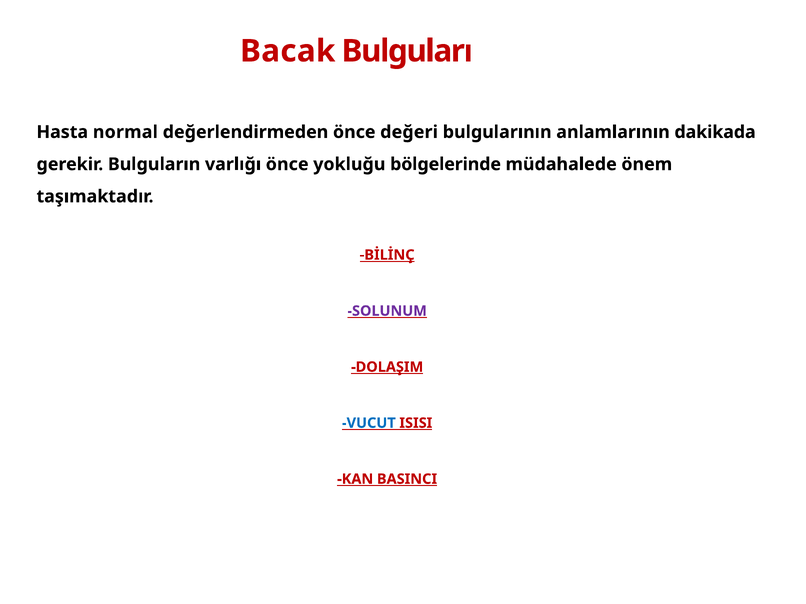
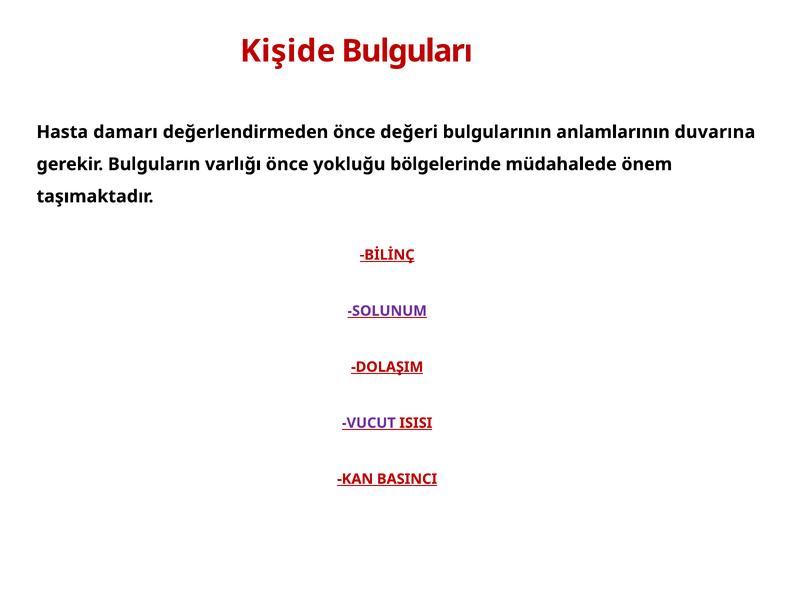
Bacak: Bacak -> Kişide (288, 51)
normal: normal -> damarı (125, 132)
dakikada: dakikada -> duvarına (715, 132)
VUCUT colour: blue -> purple (369, 423)
